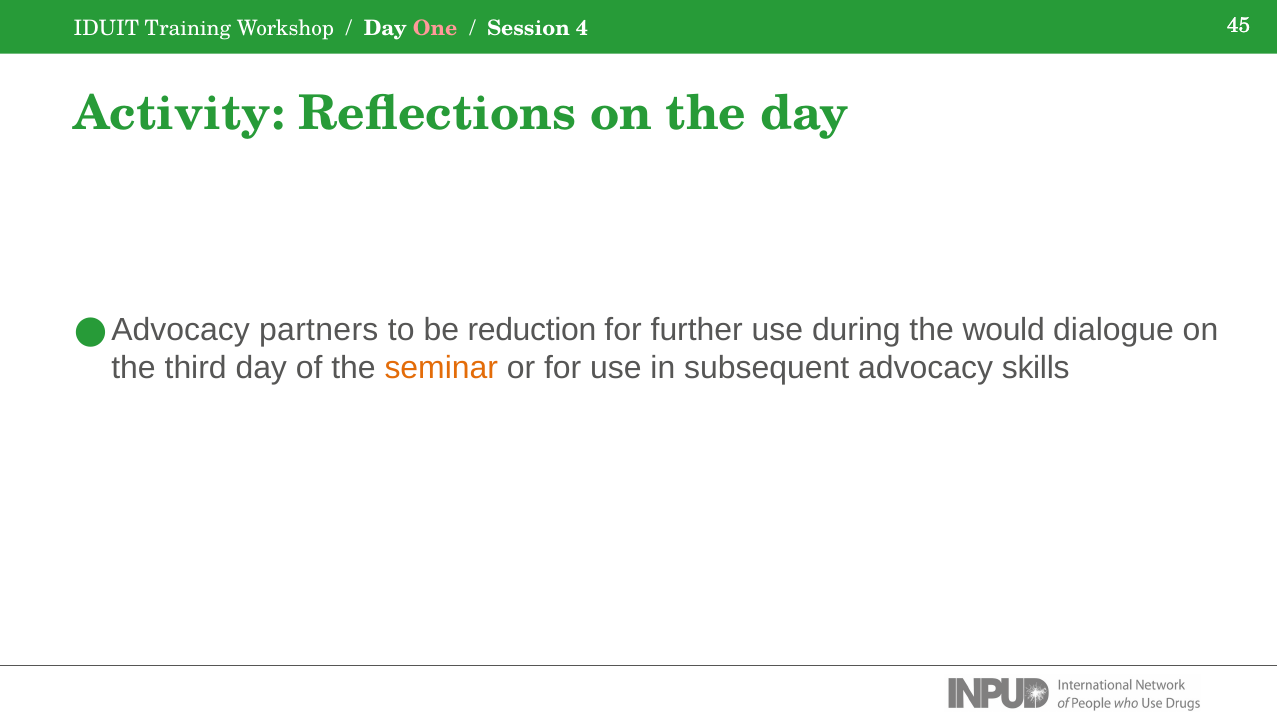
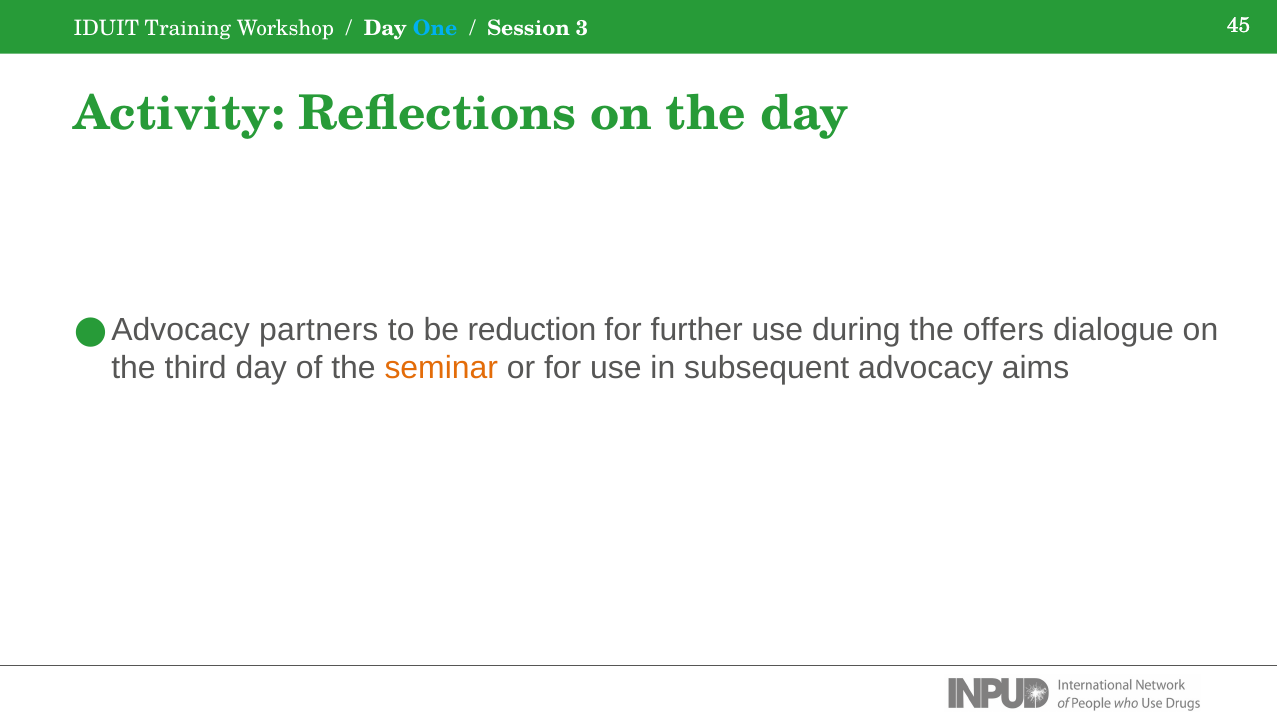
One colour: pink -> light blue (435, 28)
4: 4 -> 3 (582, 28)
would: would -> offers (1003, 329)
skills: skills -> aims (1036, 368)
